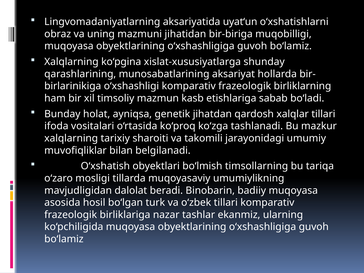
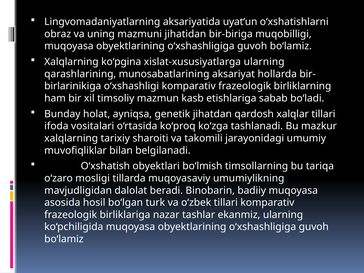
xislat-xususiyatlarga shunday: shunday -> ularning (264, 62)
